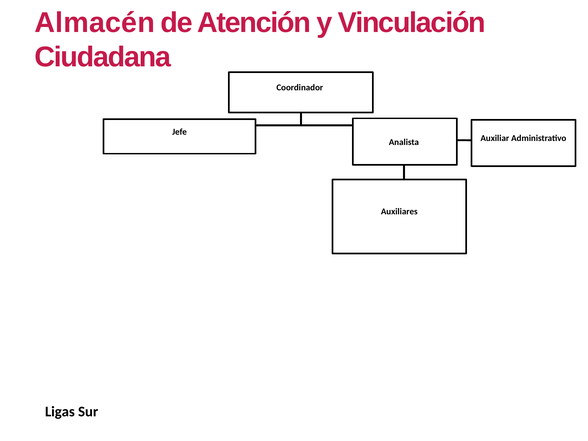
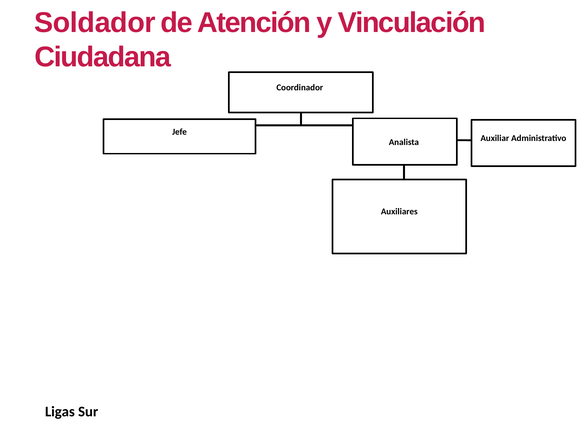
Almacén: Almacén -> Soldador (95, 23)
